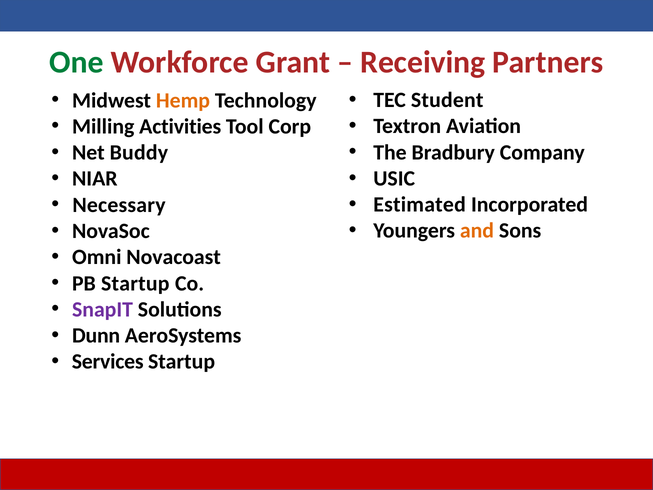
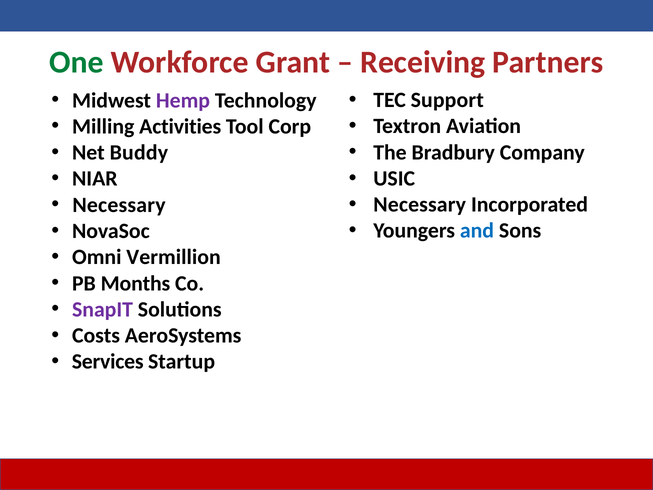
Student: Student -> Support (447, 100)
Hemp colour: orange -> purple (183, 100)
Estimated: Estimated -> Necessary (420, 205)
and colour: orange -> blue (477, 231)
Novacoast: Novacoast -> Vermillion (174, 257)
PB Startup: Startup -> Months (135, 283)
Dunn: Dunn -> Costs (96, 335)
